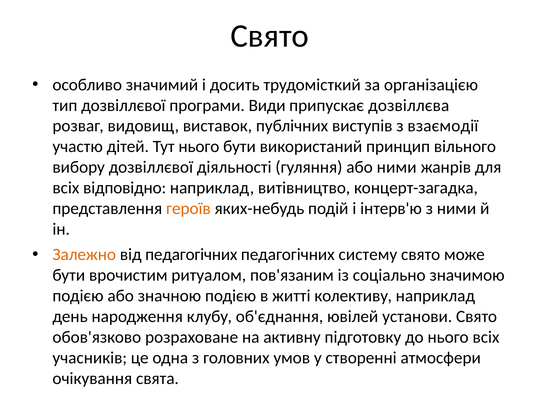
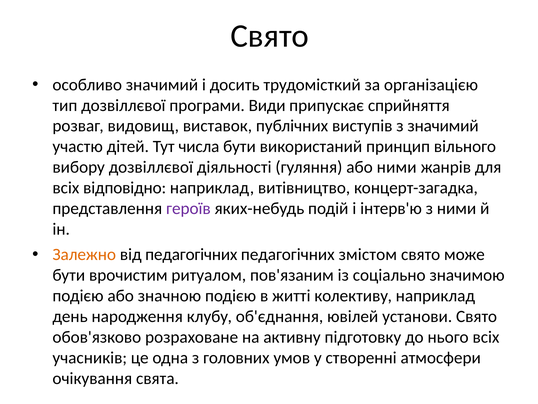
дозвіллєва: дозвіллєва -> сприйняття (409, 105)
з взаємодії: взаємодії -> значимий (443, 126)
Тут нього: нього -> числа (199, 146)
героїв colour: orange -> purple (188, 208)
систему: систему -> змістом (368, 254)
